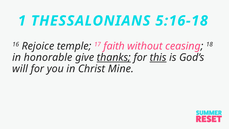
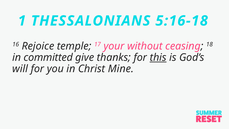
faith: faith -> your (114, 46)
honorable: honorable -> committed (48, 57)
thanks underline: present -> none (114, 57)
